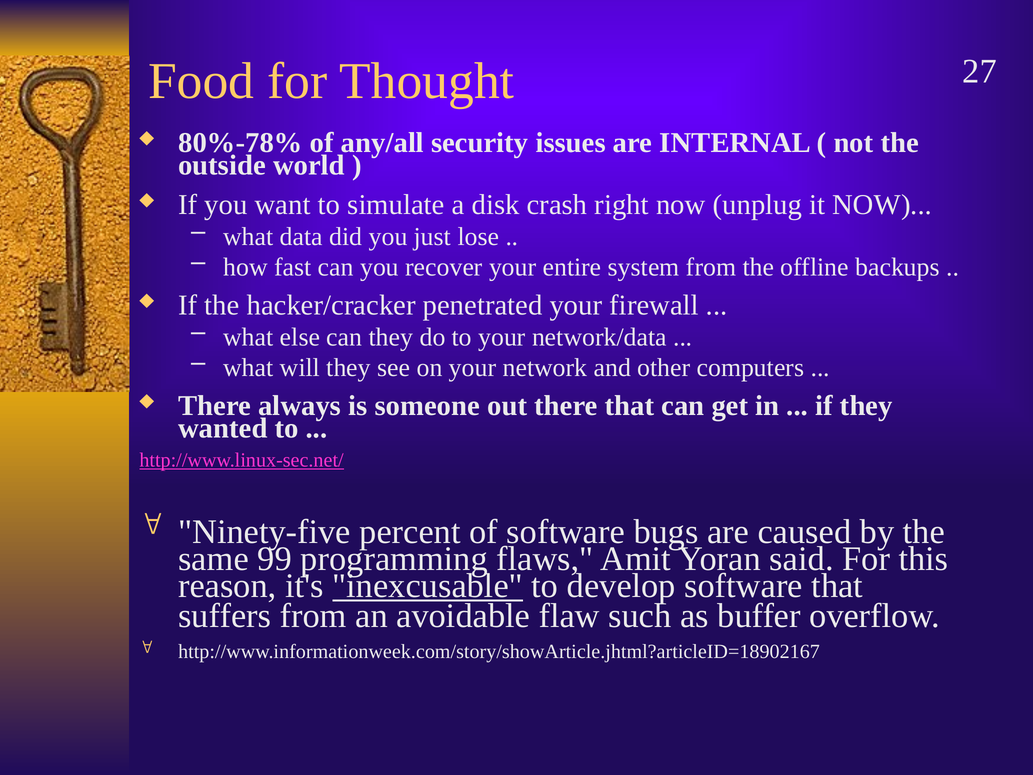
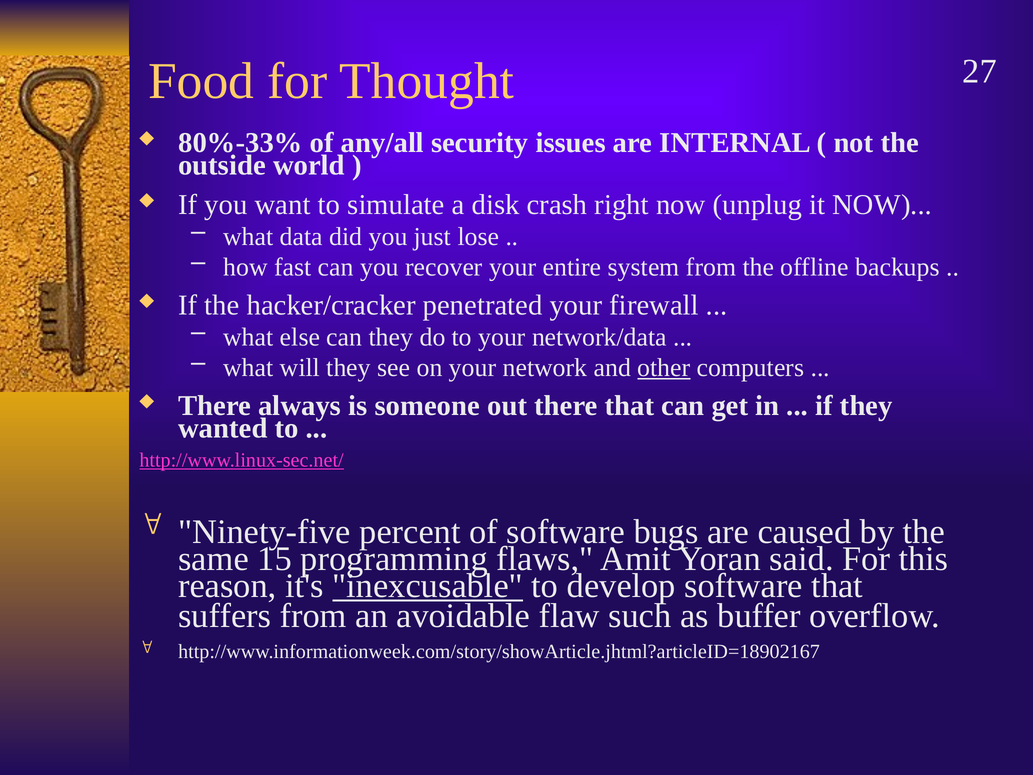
80%-78%: 80%-78% -> 80%-33% (240, 143)
other underline: none -> present (664, 368)
99: 99 -> 15 (275, 559)
